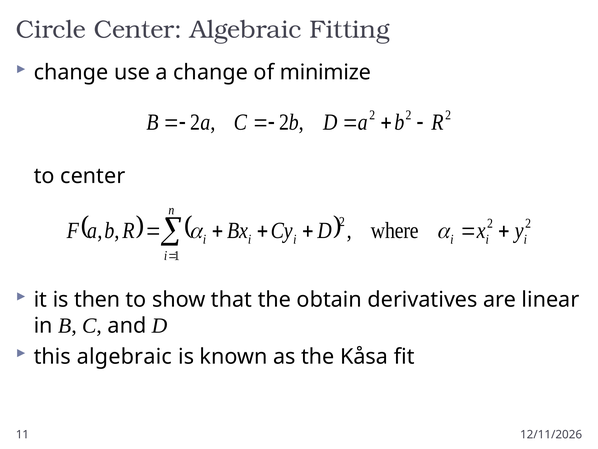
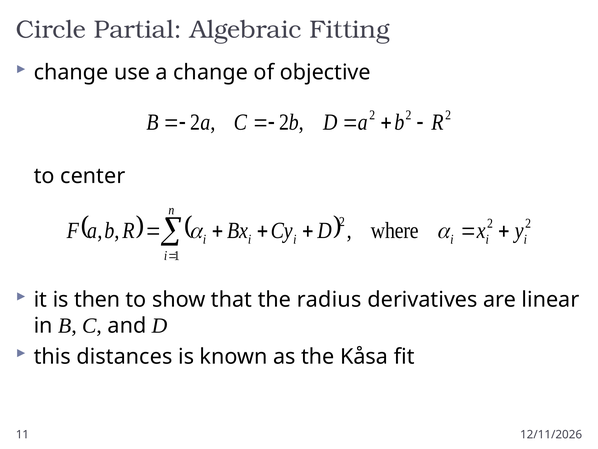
Circle Center: Center -> Partial (138, 30)
minimize: minimize -> objective (325, 72)
obtain: obtain -> radius (329, 299)
this algebraic: algebraic -> distances (124, 356)
